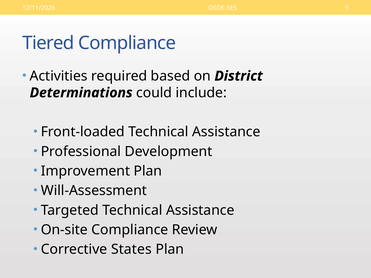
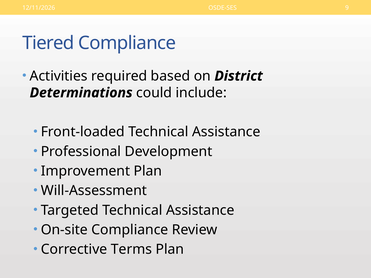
States: States -> Terms (131, 250)
